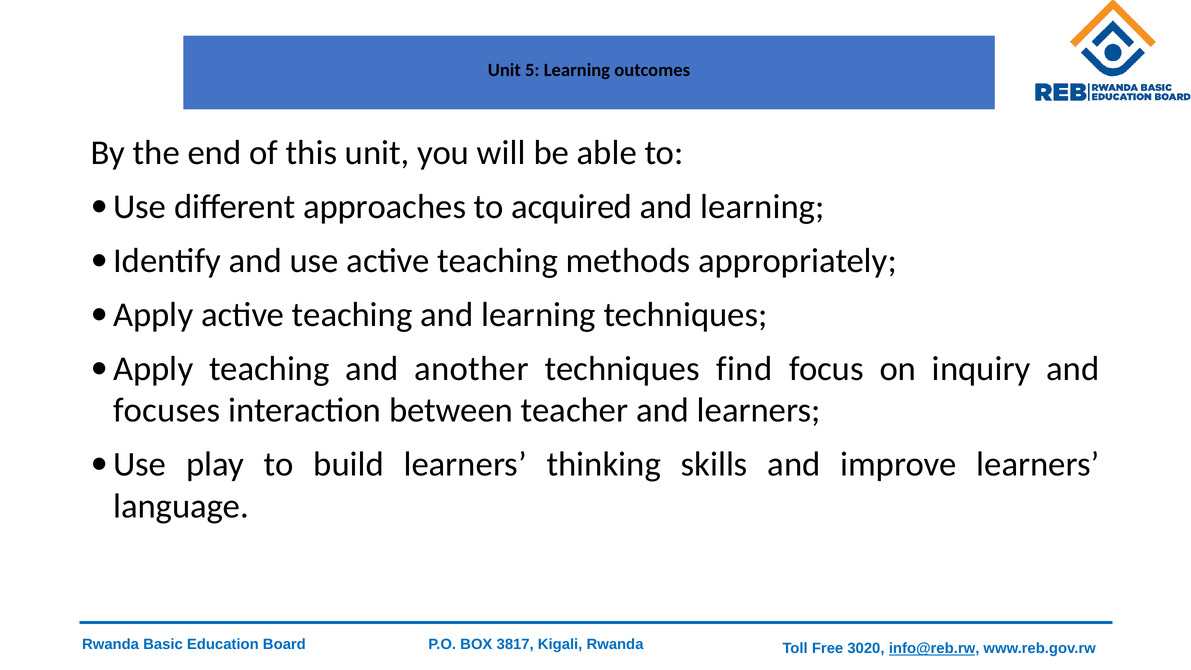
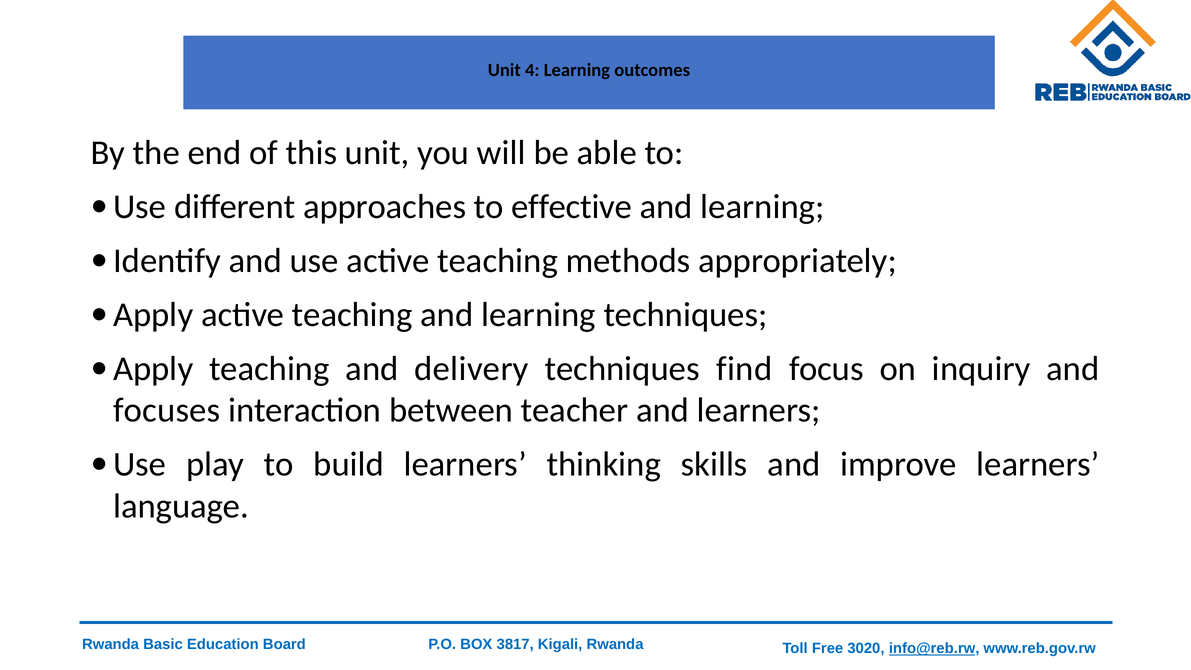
5: 5 -> 4 (532, 70)
acquired: acquired -> effective (572, 207)
another: another -> delivery (472, 369)
